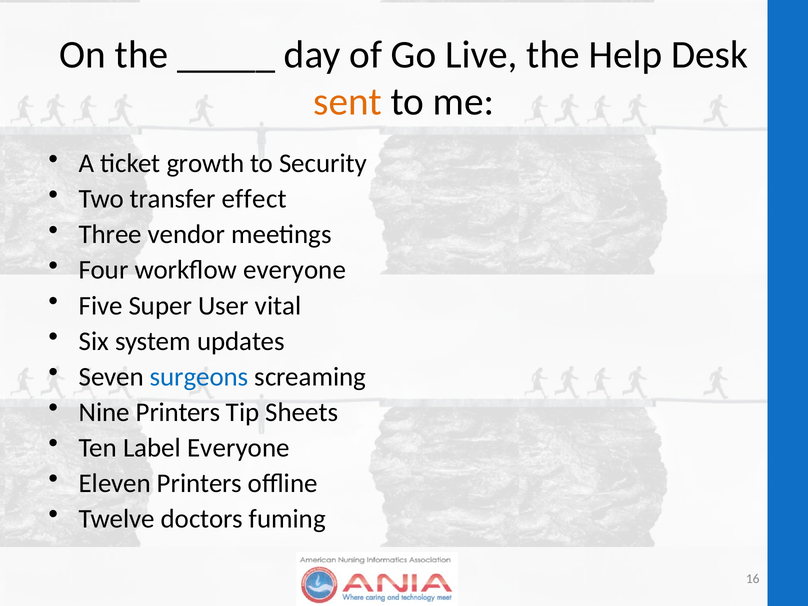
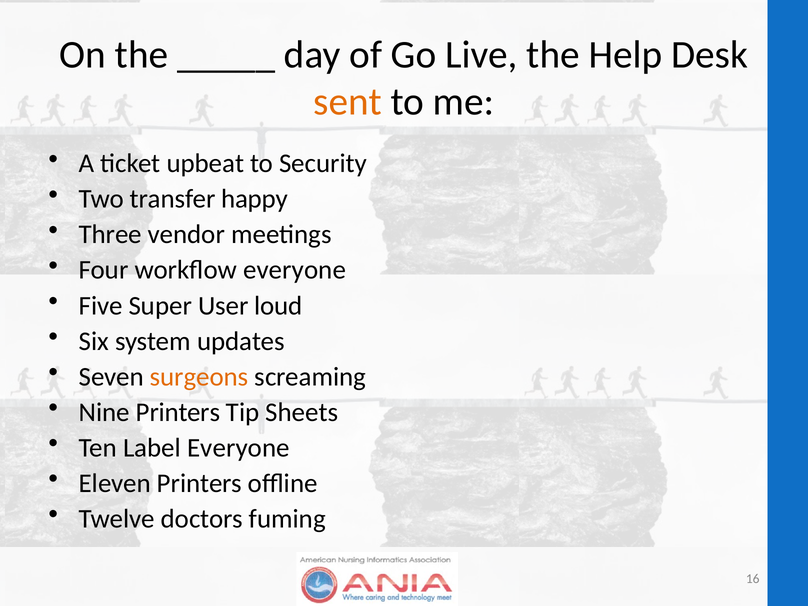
growth: growth -> upbeat (205, 163)
effect: effect -> happy (254, 199)
vital: vital -> loud (278, 306)
surgeons colour: blue -> orange (199, 377)
